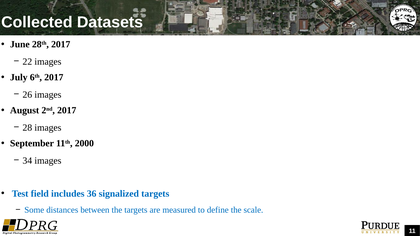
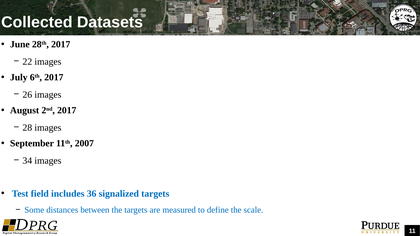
2000: 2000 -> 2007 (84, 144)
